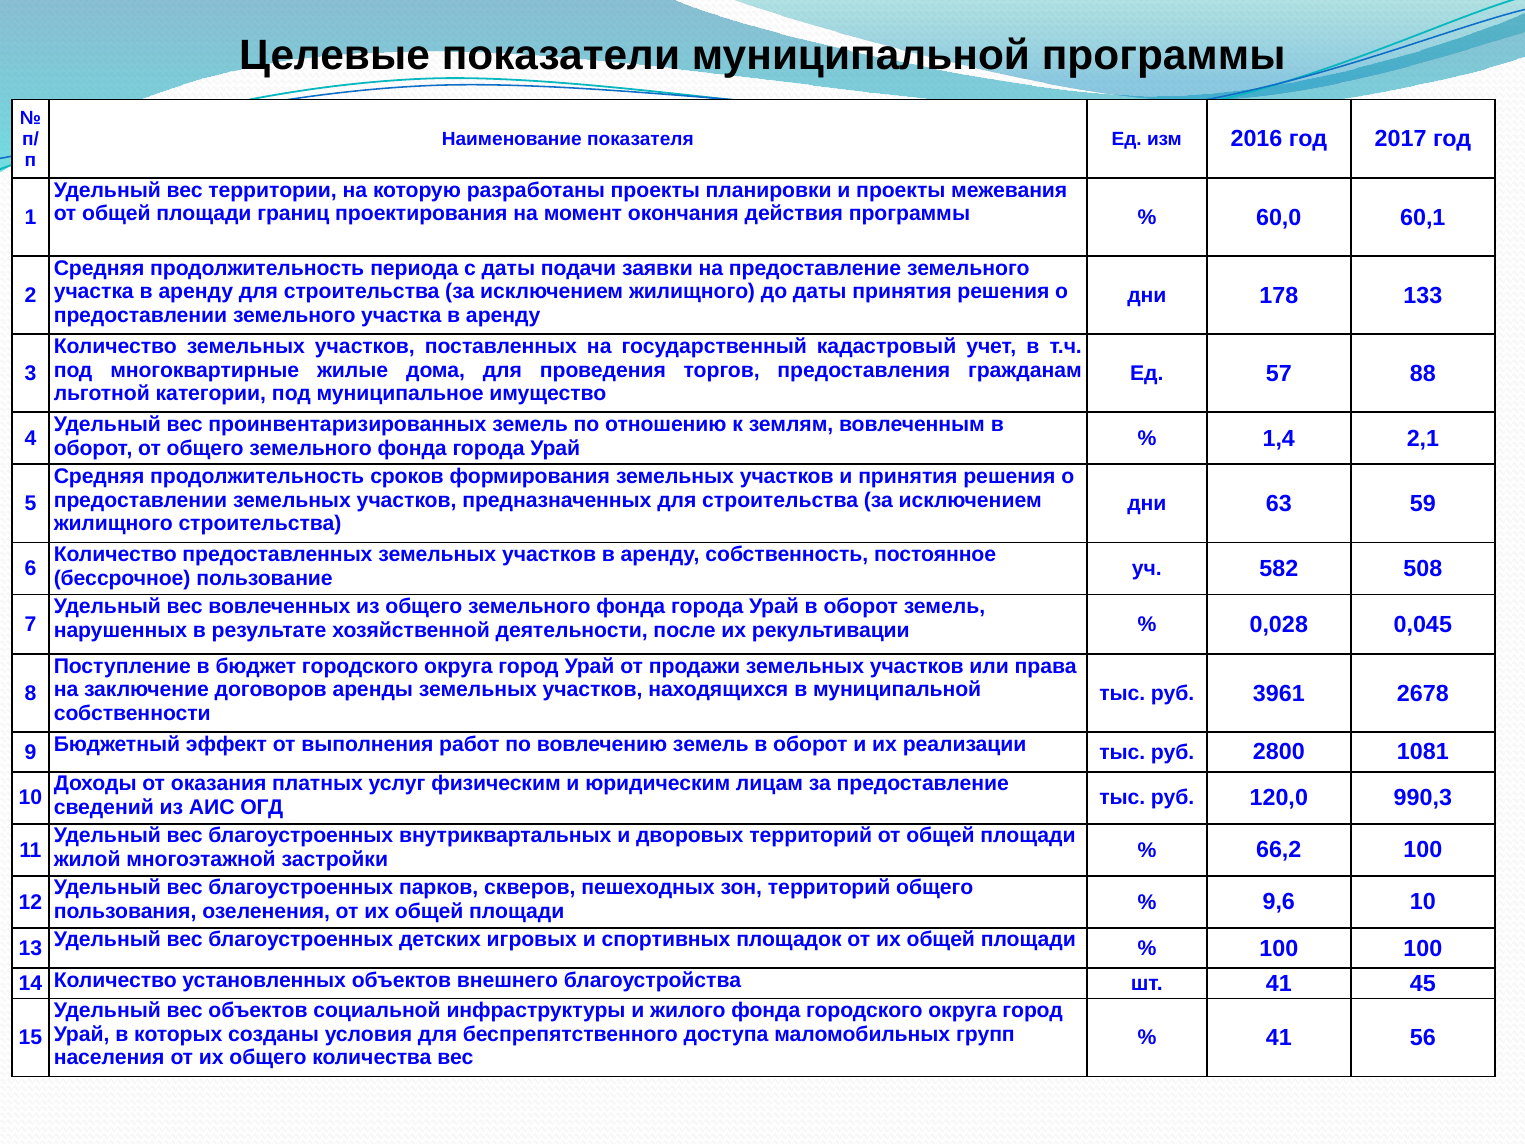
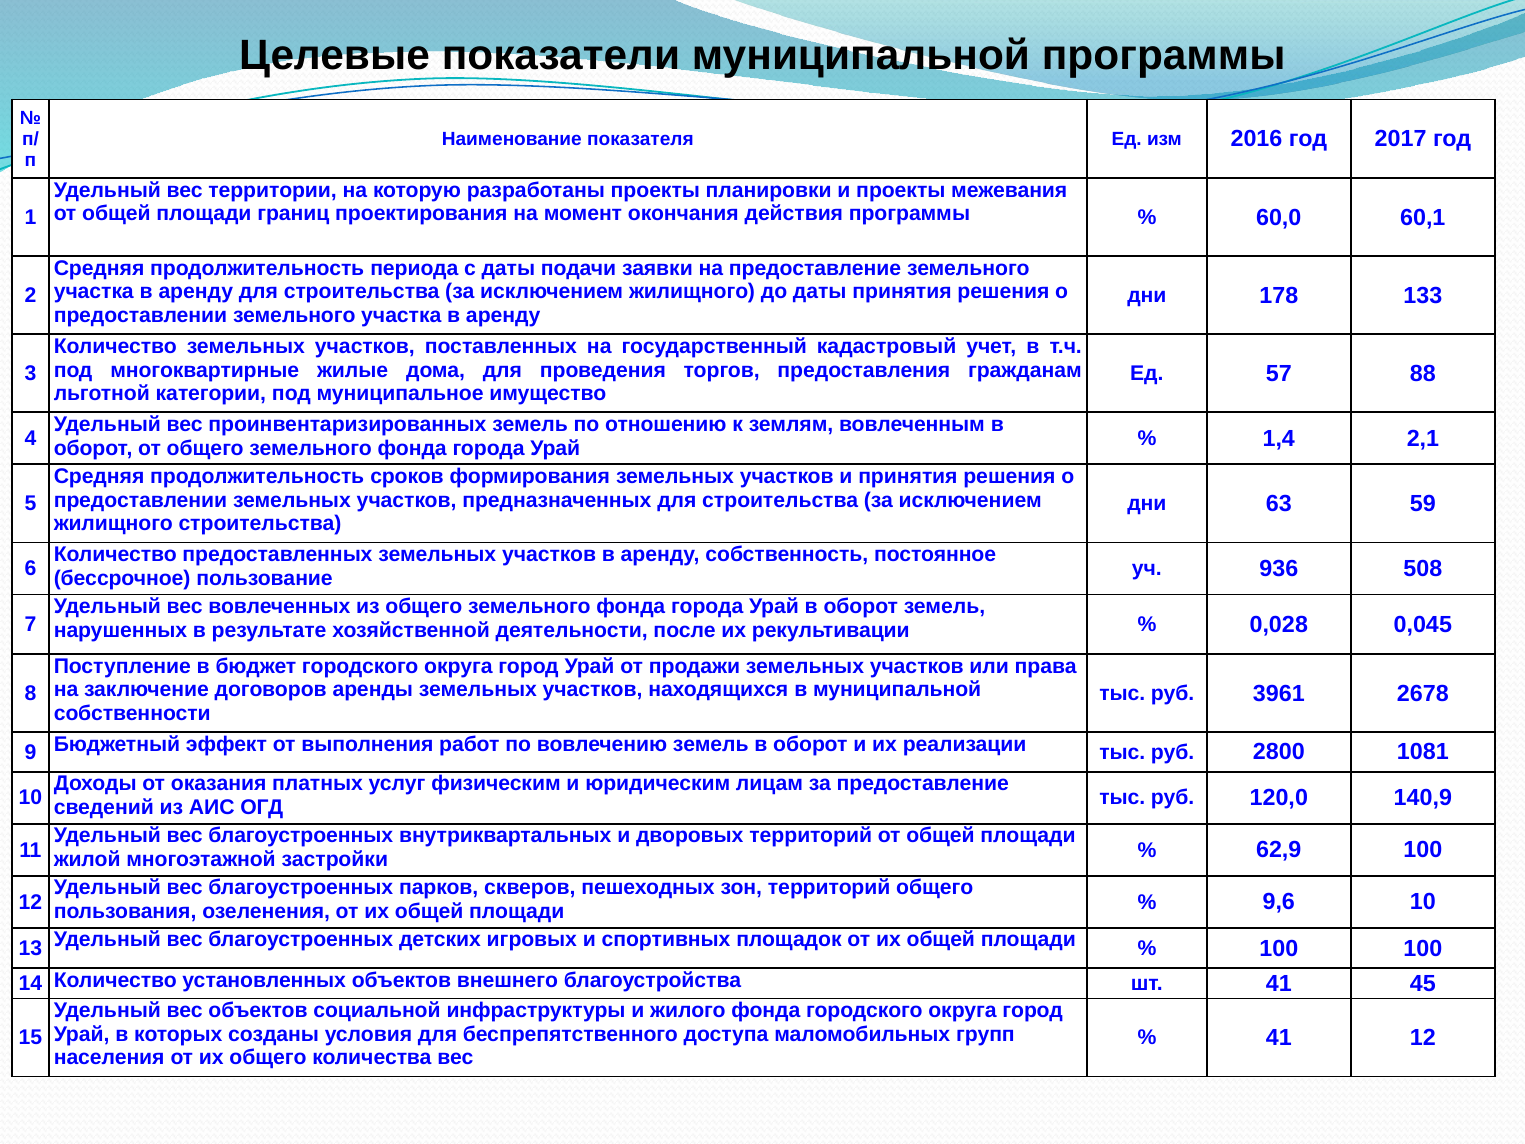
582: 582 -> 936 (1279, 569)
990,3: 990,3 -> 140,9 (1423, 798)
66,2: 66,2 -> 62,9 (1279, 850)
41 56: 56 -> 12 (1423, 1038)
